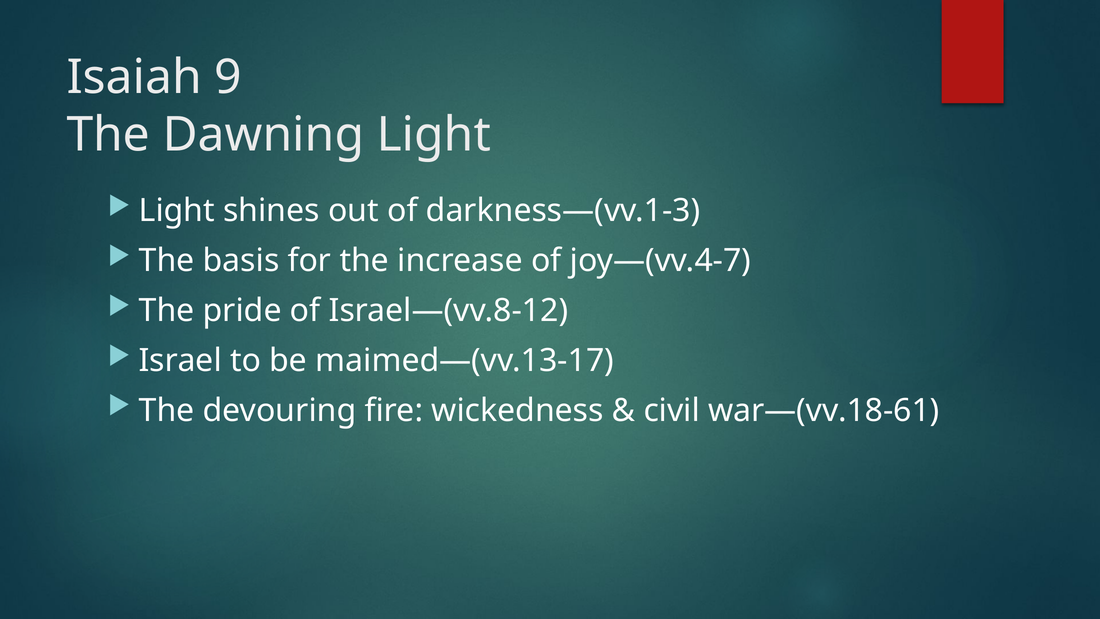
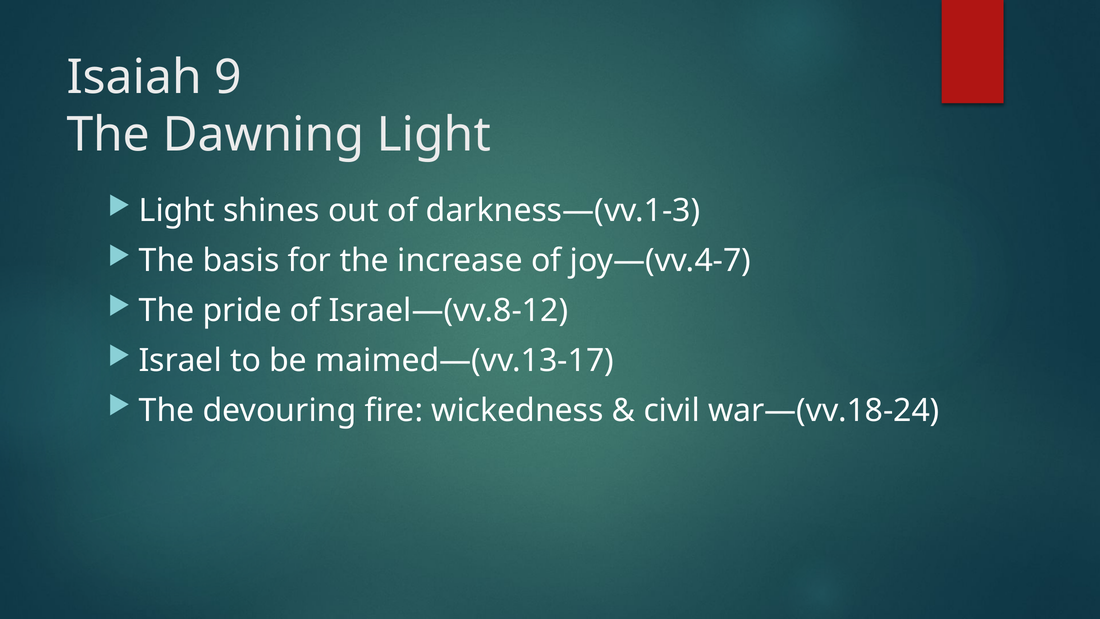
war—(vv.18-61: war—(vv.18-61 -> war—(vv.18-24 (824, 410)
